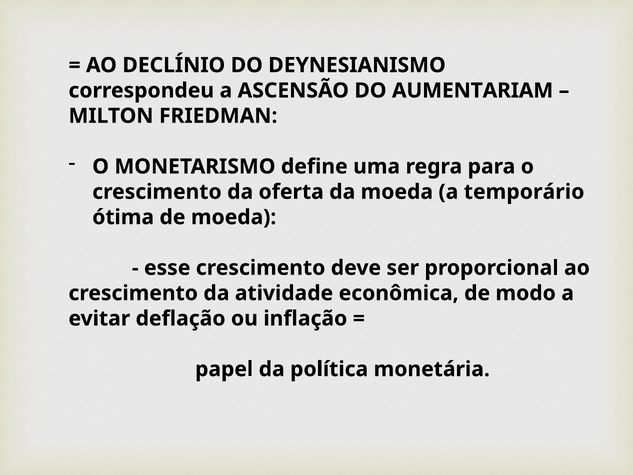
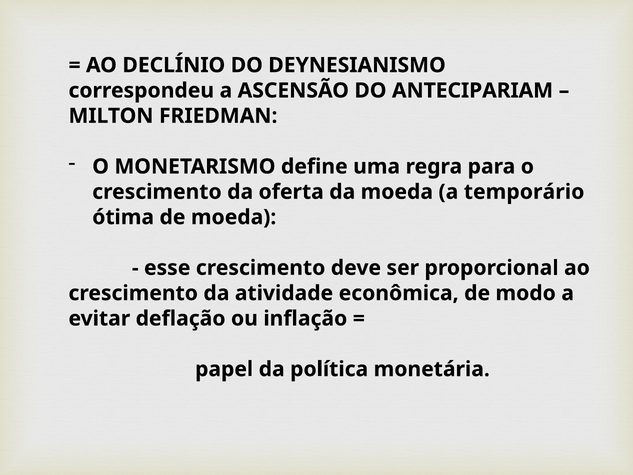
AUMENTARIAM: AUMENTARIAM -> ANTECIPARIAM (473, 91)
